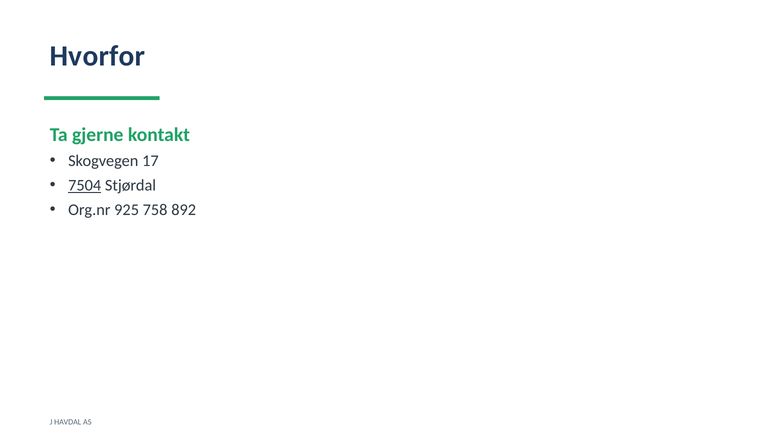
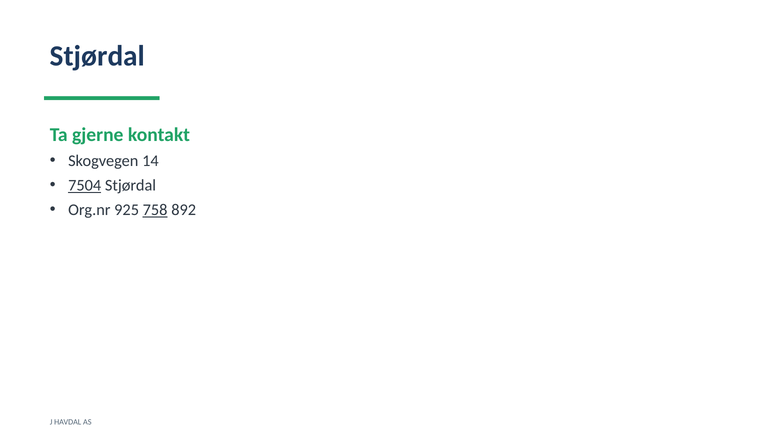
Hvorfor: Hvorfor -> Stjørdal (97, 56)
17: 17 -> 14 (150, 161)
758 underline: none -> present (155, 210)
